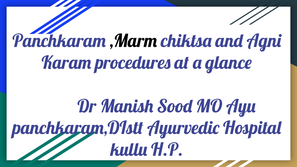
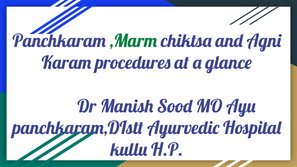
,Marm colour: black -> green (133, 41)
